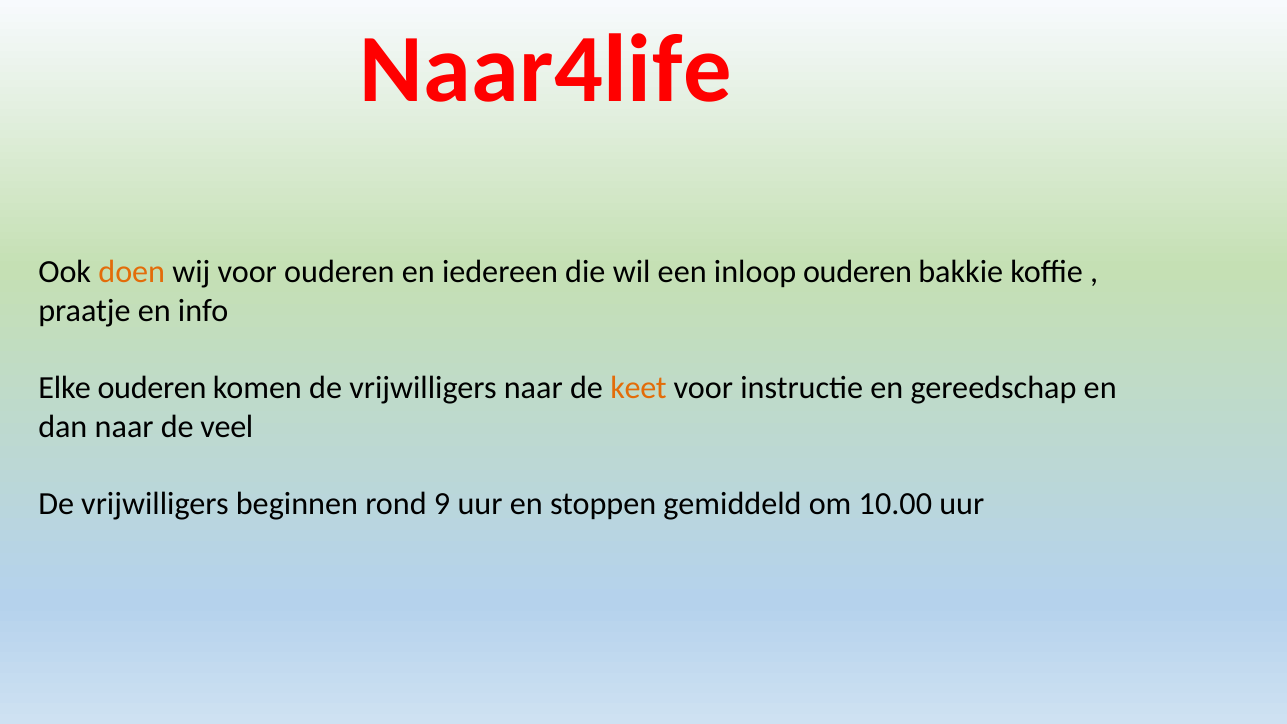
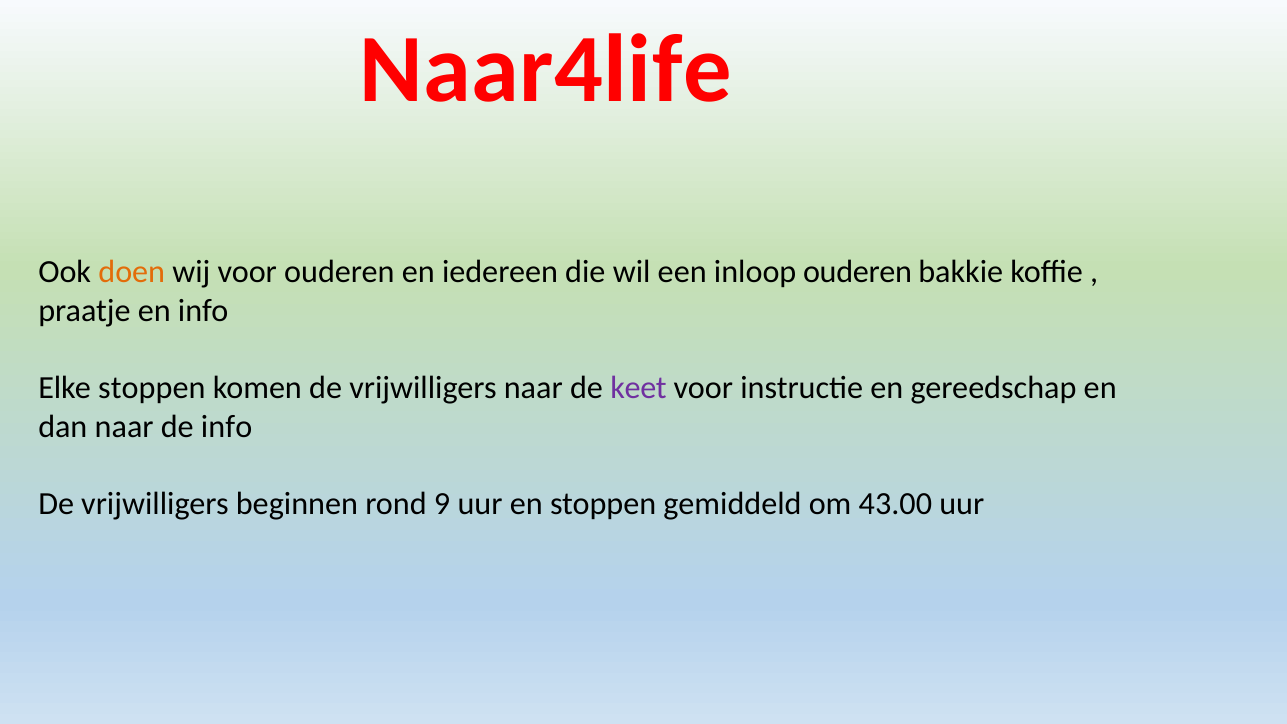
Elke ouderen: ouderen -> stoppen (152, 388)
keet colour: orange -> purple (638, 388)
de veel: veel -> info (227, 427)
10.00: 10.00 -> 43.00 (895, 504)
